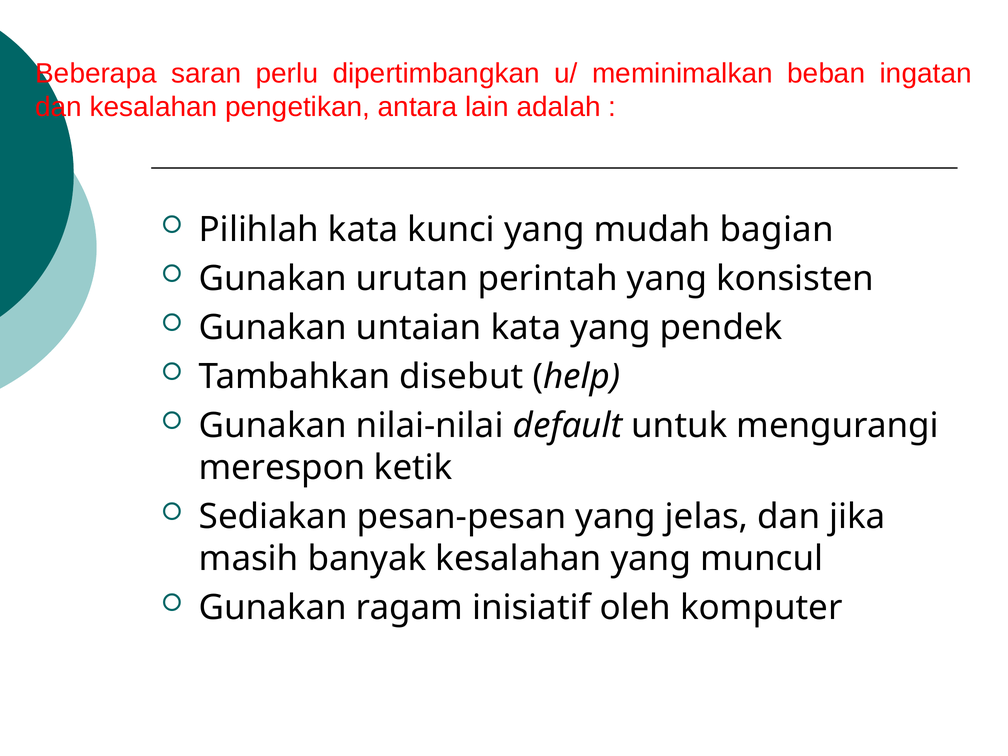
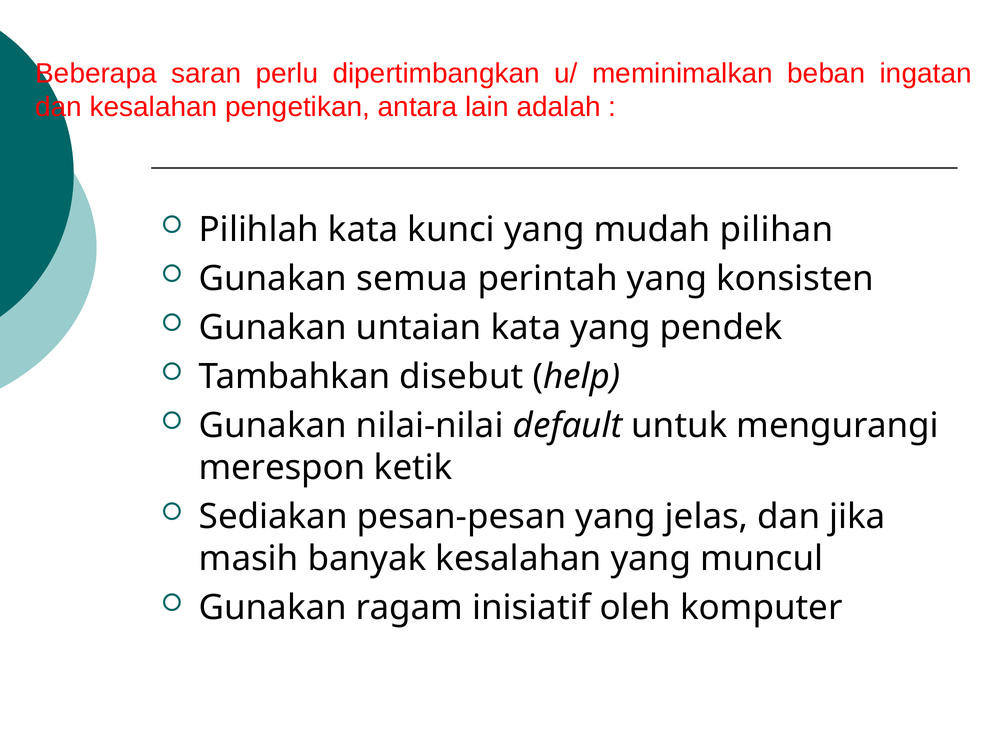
bagian: bagian -> pilihan (777, 230)
urutan: urutan -> semua (412, 279)
